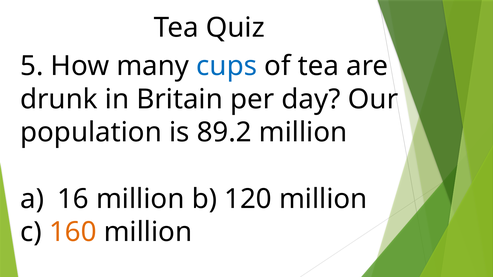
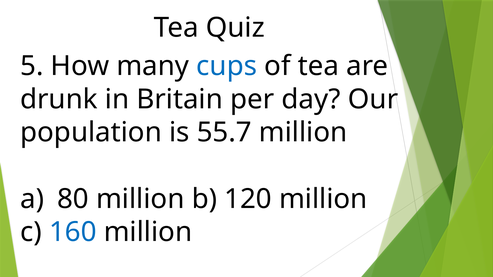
89.2: 89.2 -> 55.7 (224, 133)
16: 16 -> 80 (73, 199)
160 colour: orange -> blue (73, 232)
